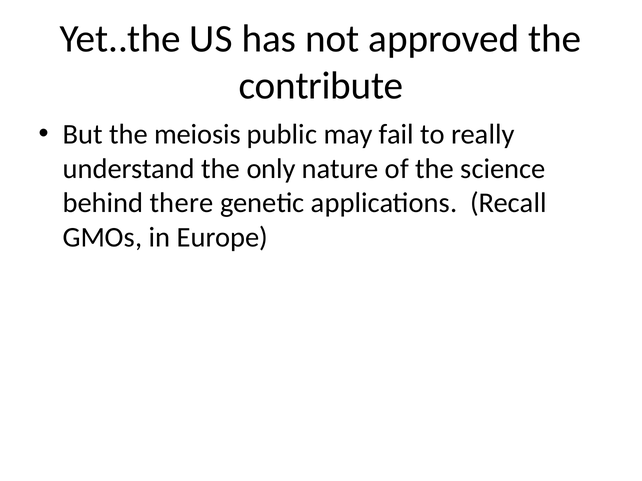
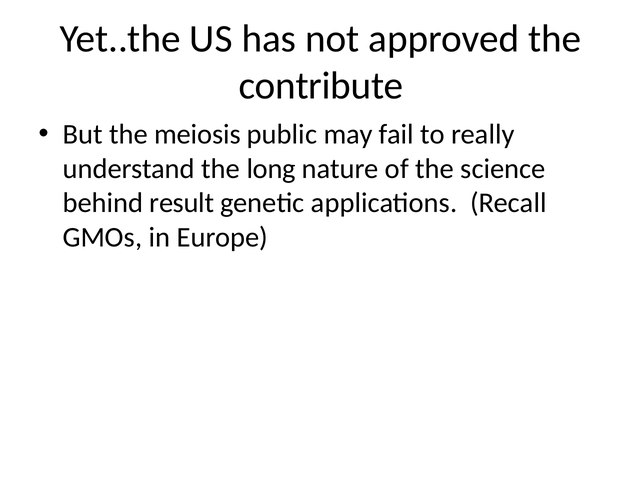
only: only -> long (271, 169)
there: there -> result (182, 203)
